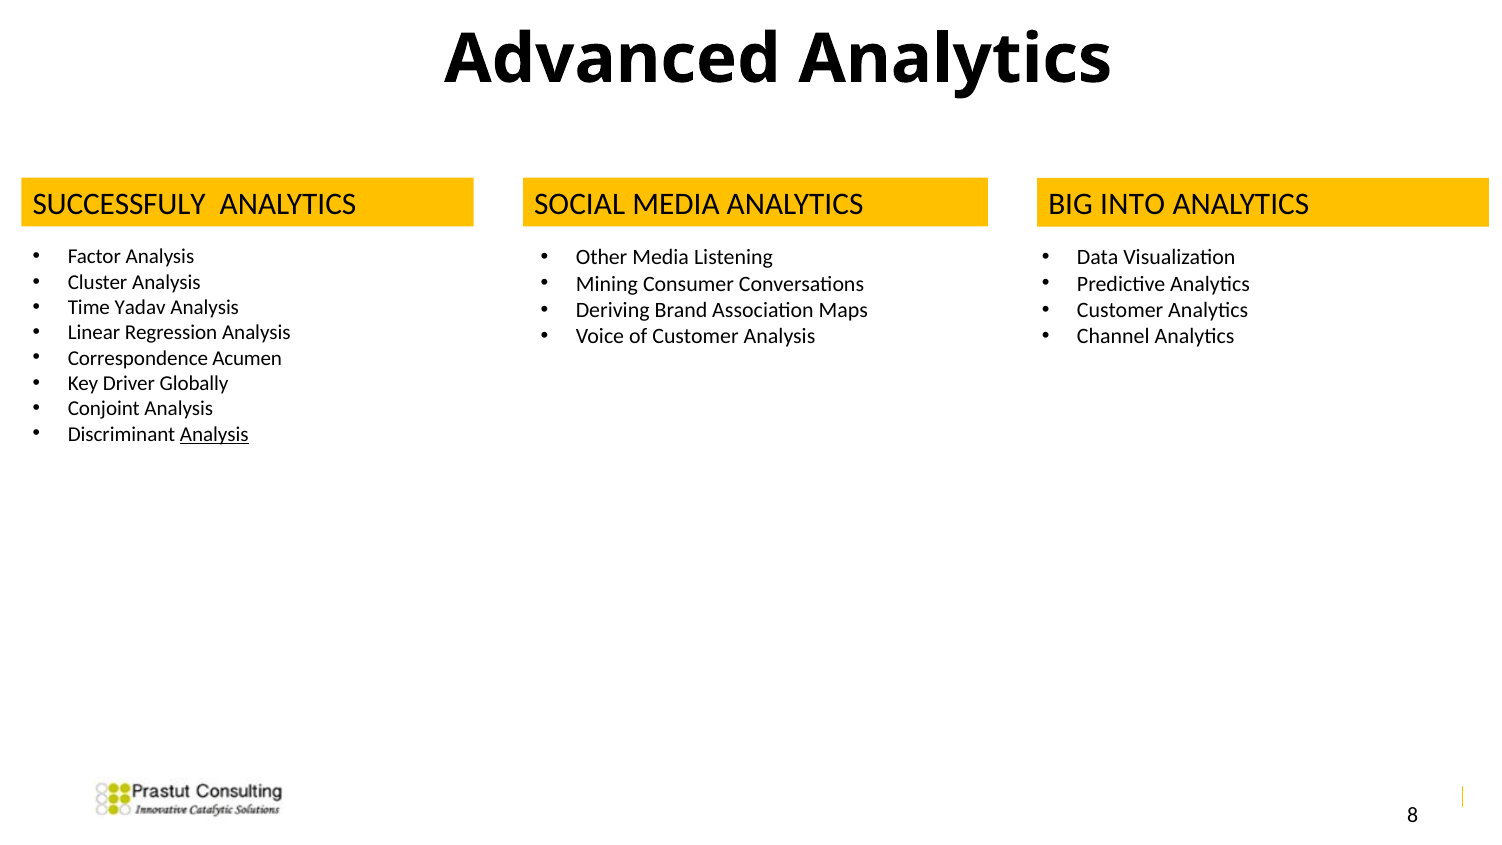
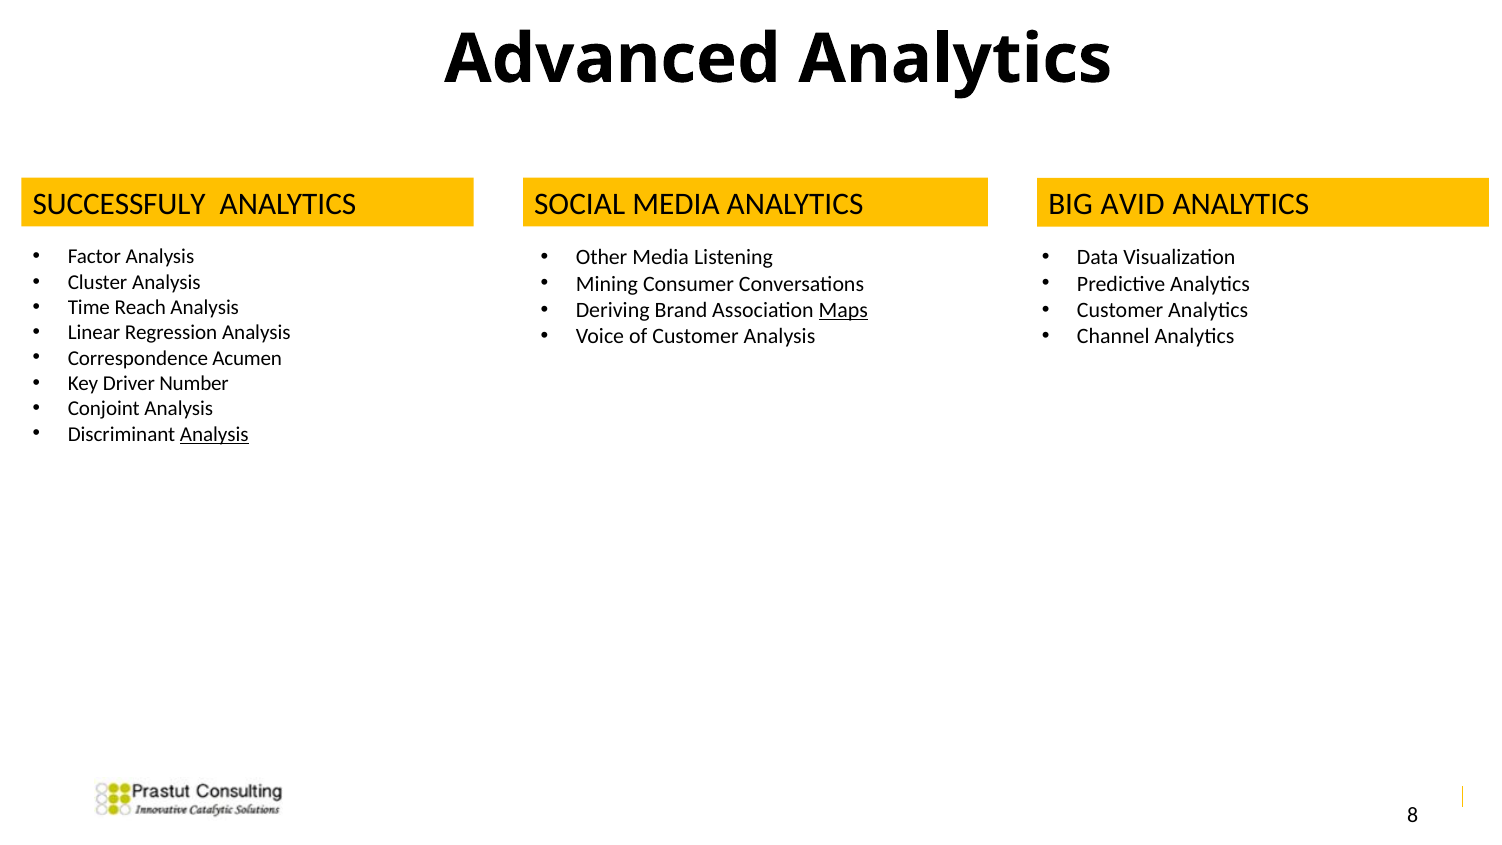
INTO: INTO -> AVID (1133, 204)
Yadav: Yadav -> Reach (140, 308)
Maps underline: none -> present (843, 310)
Globally: Globally -> Number (194, 384)
